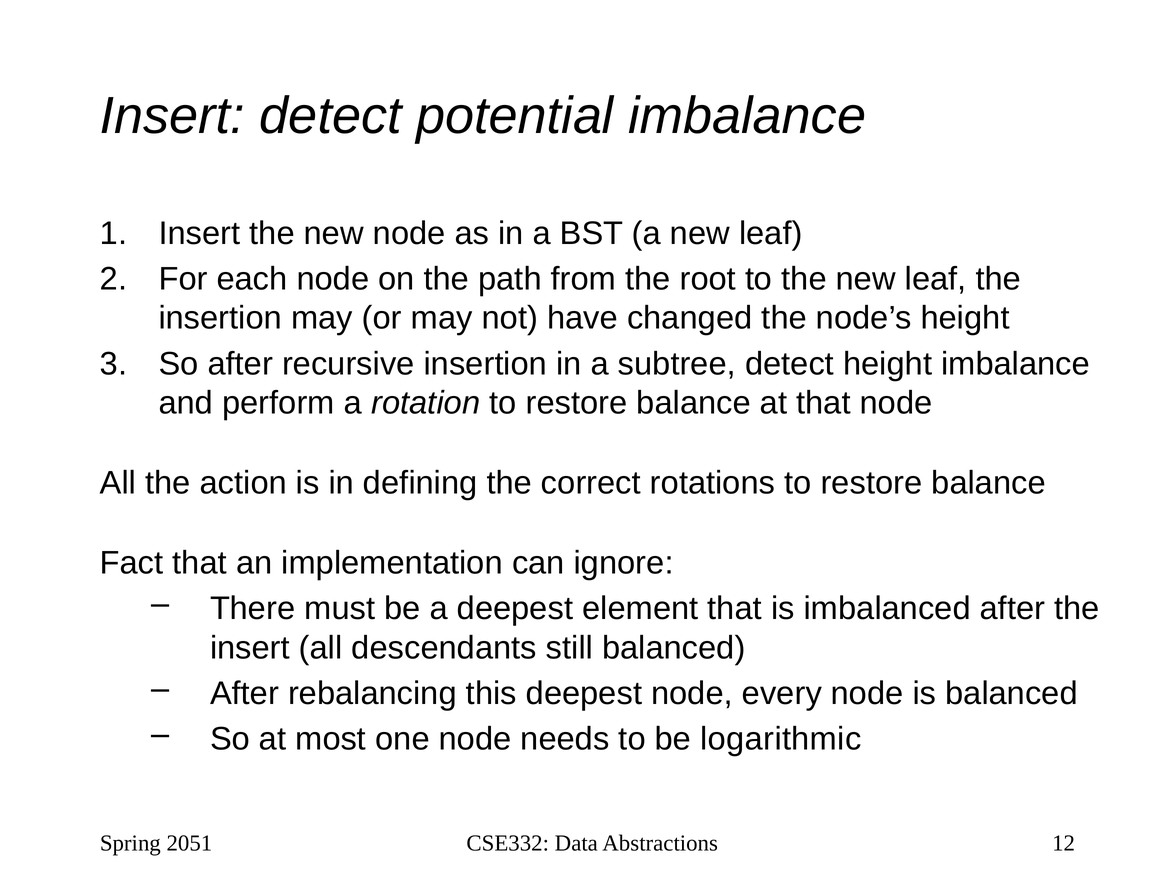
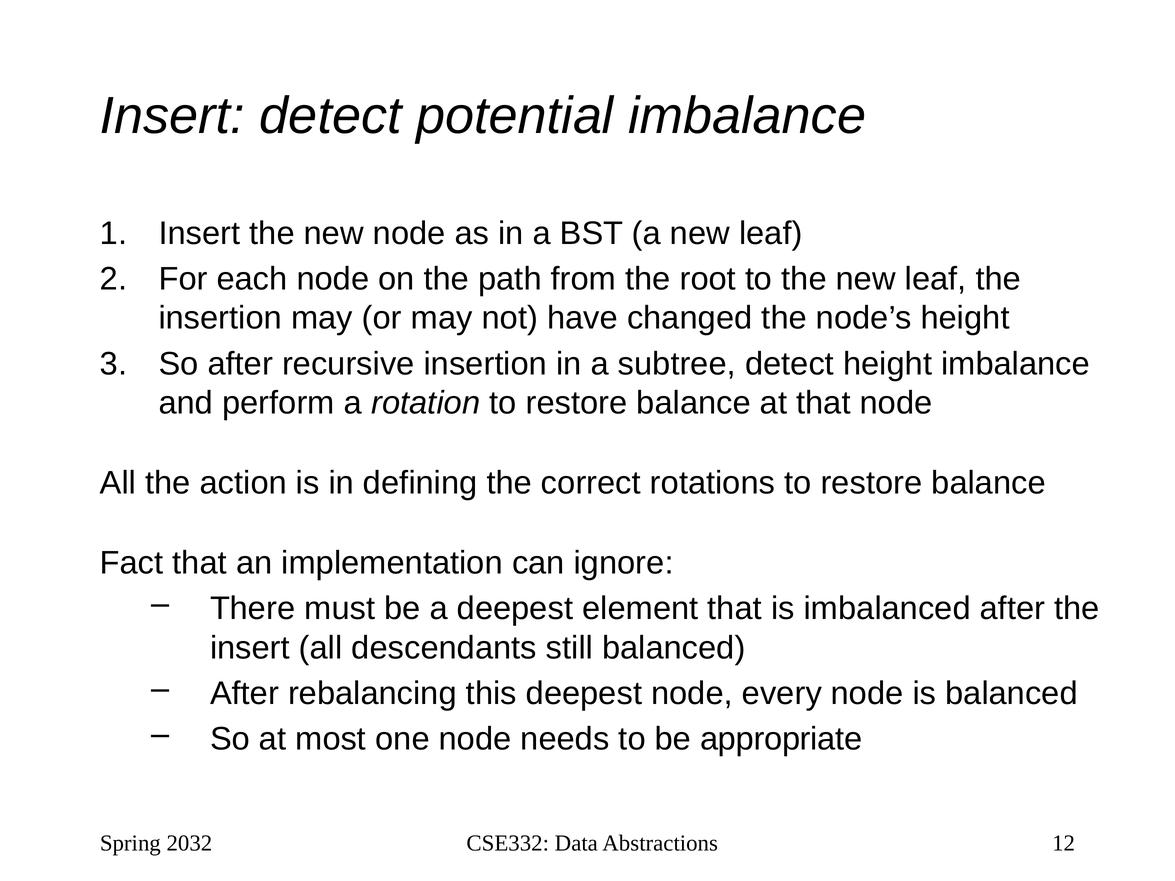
logarithmic: logarithmic -> appropriate (781, 739)
2051: 2051 -> 2032 (189, 844)
